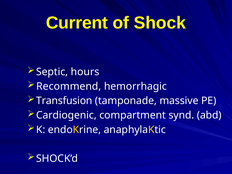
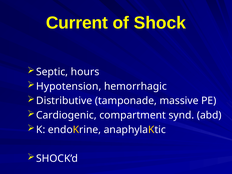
Recommend: Recommend -> Hypotension (69, 86)
Transfusion: Transfusion -> Distributive (64, 101)
